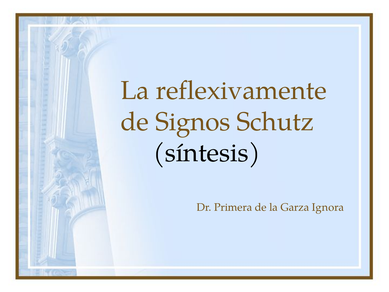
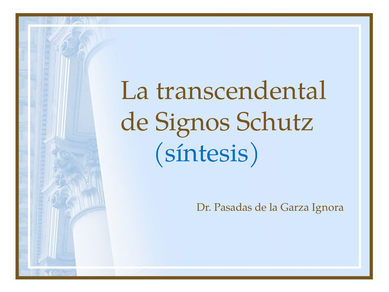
reflexivamente: reflexivamente -> transcendental (241, 91)
síntesis colour: black -> blue (207, 153)
Primera: Primera -> Pasadas (233, 207)
